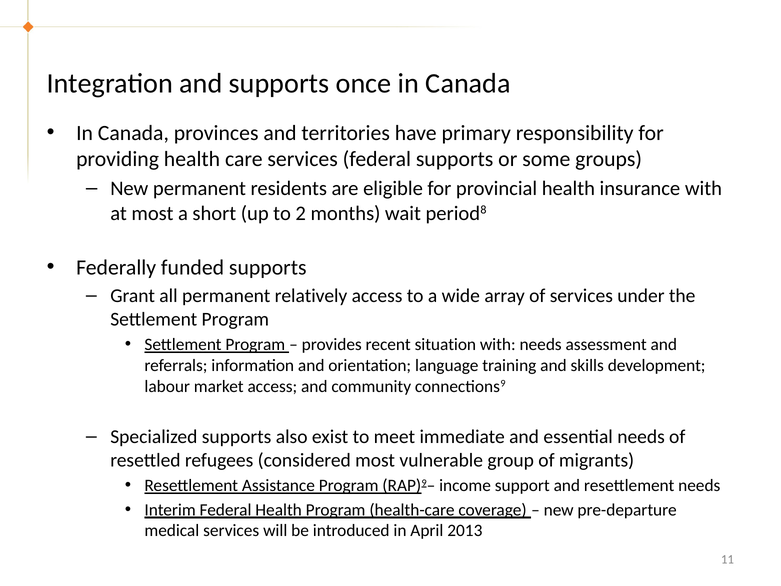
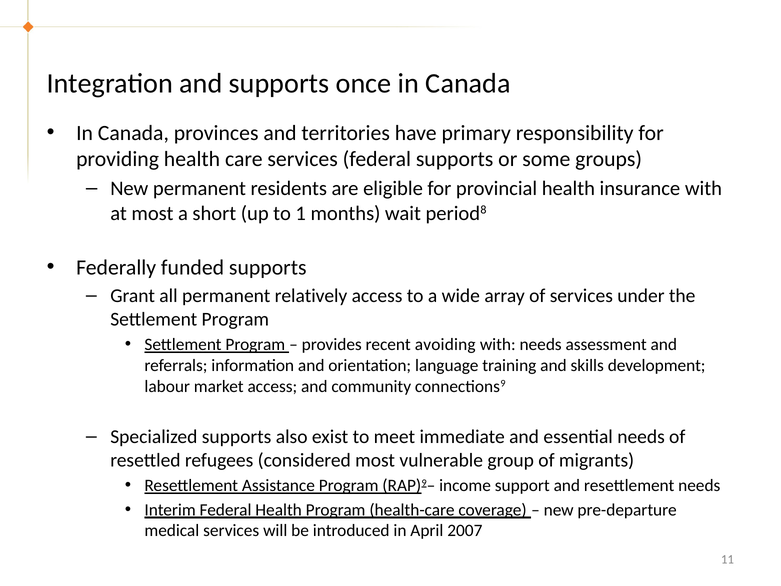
2: 2 -> 1 (301, 213)
situation: situation -> avoiding (445, 345)
2013: 2013 -> 2007 (465, 530)
